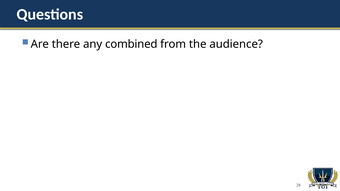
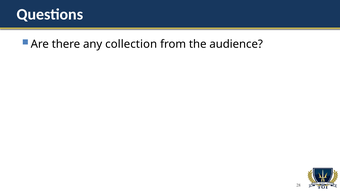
combined: combined -> collection (131, 44)
